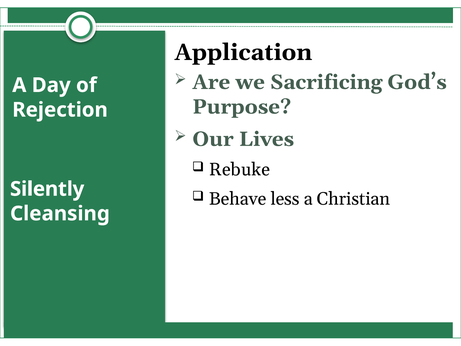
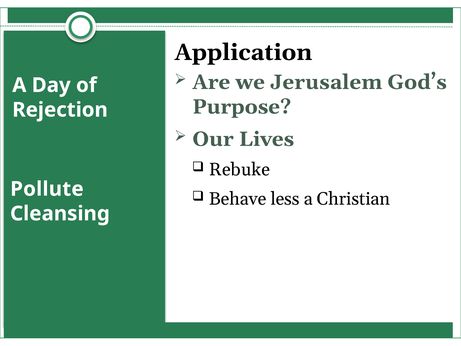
Sacrificing: Sacrificing -> Jerusalem (326, 82)
Silently: Silently -> Pollute (47, 189)
